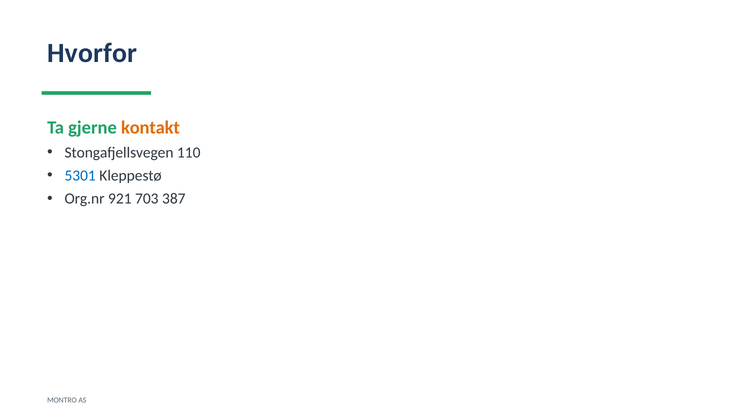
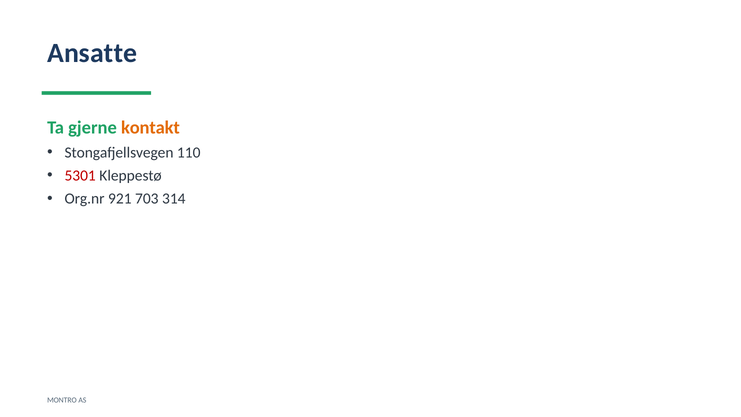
Hvorfor: Hvorfor -> Ansatte (92, 53)
5301 colour: blue -> red (80, 176)
387: 387 -> 314 (174, 199)
